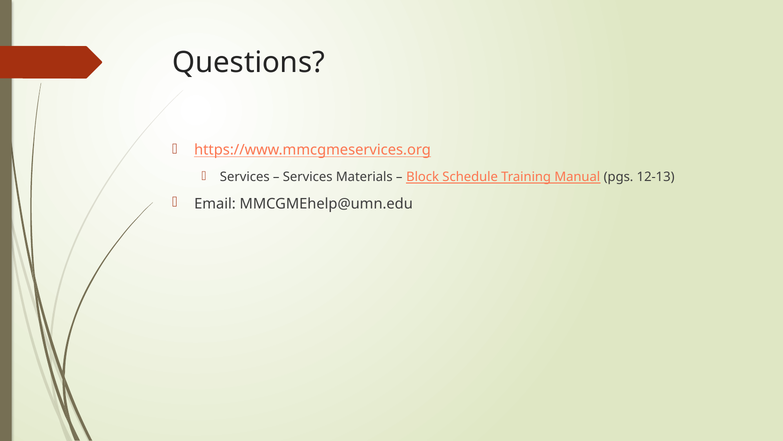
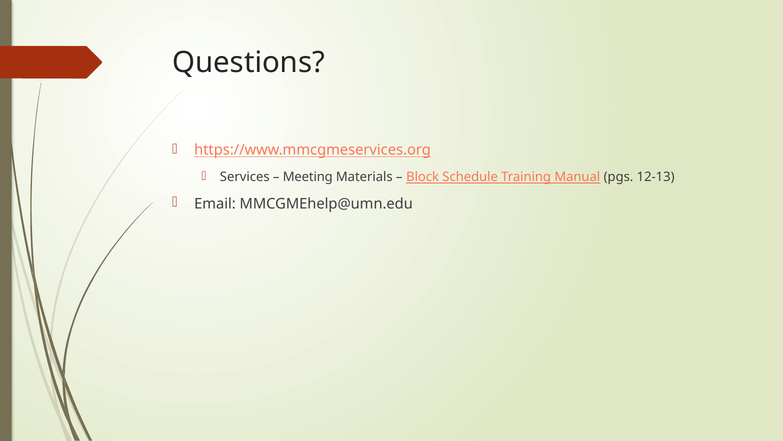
Services: Services -> Meeting (308, 177)
